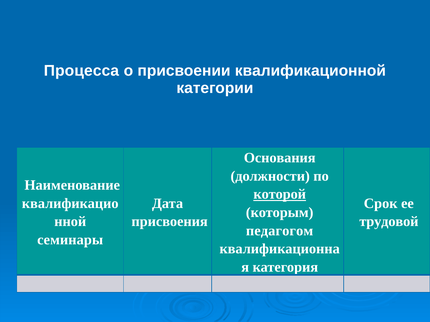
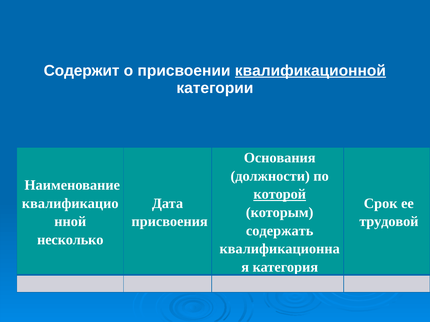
Процесса: Процесса -> Содержит (82, 71)
квалификационной underline: none -> present (310, 71)
педагогом: педагогом -> содержать (280, 231)
семинары: семинары -> несколько (70, 240)
